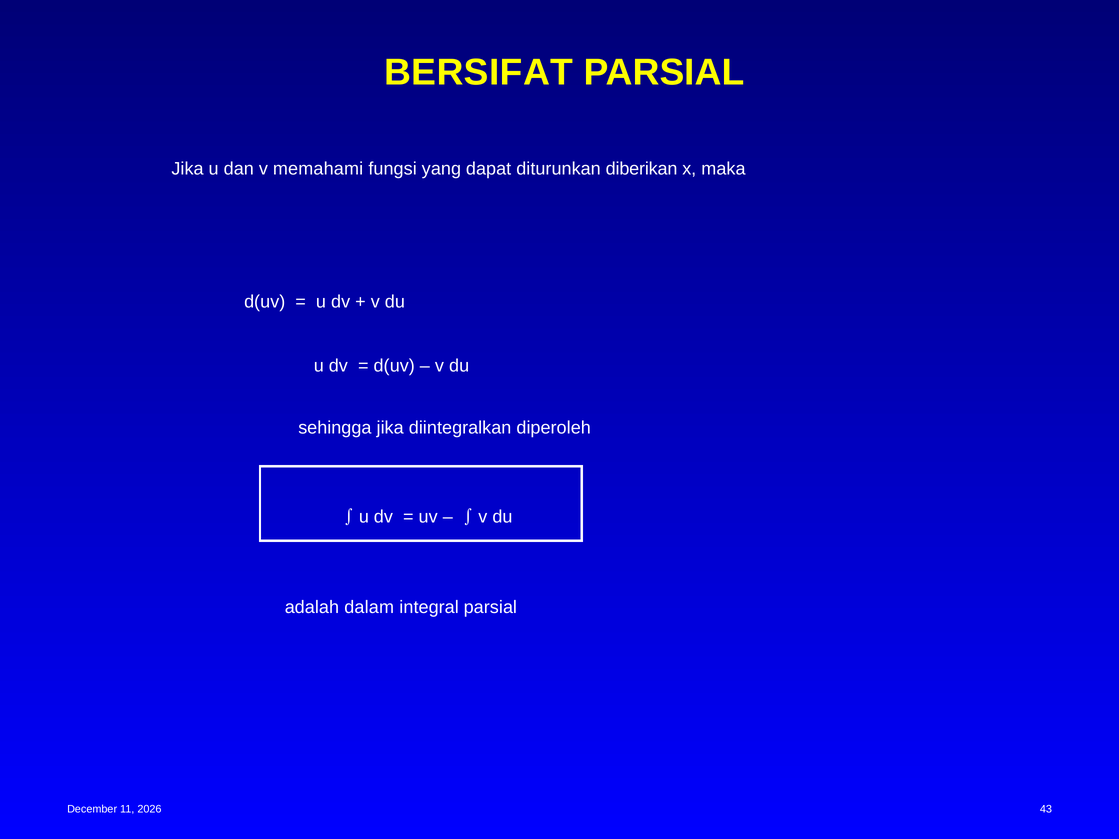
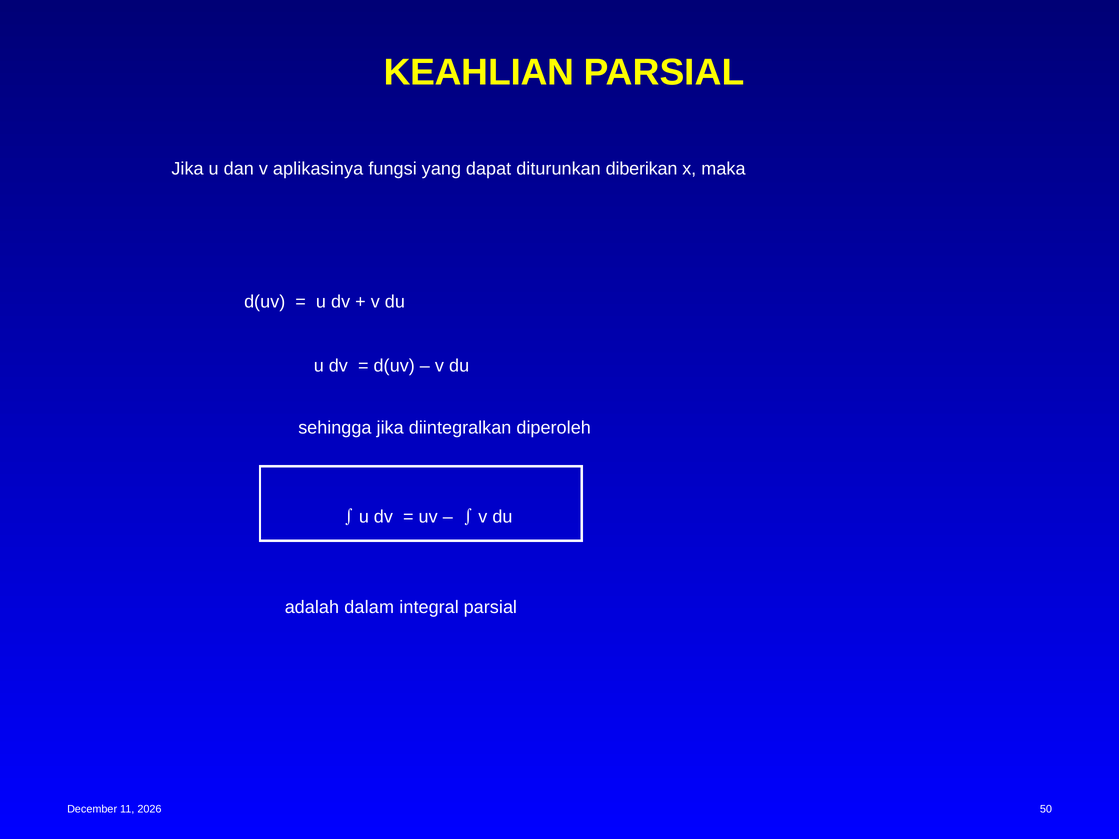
BERSIFAT: BERSIFAT -> KEAHLIAN (479, 73)
memahami: memahami -> aplikasinya (318, 169)
43: 43 -> 50 (1046, 809)
